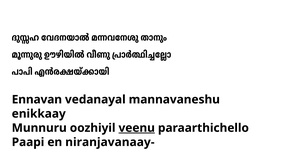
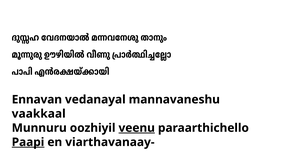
enikkaay: enikkaay -> vaakkaal (39, 114)
Paapi underline: none -> present (28, 142)
niranjavanaay-: niranjavanaay- -> viarthavanaay- (110, 142)
